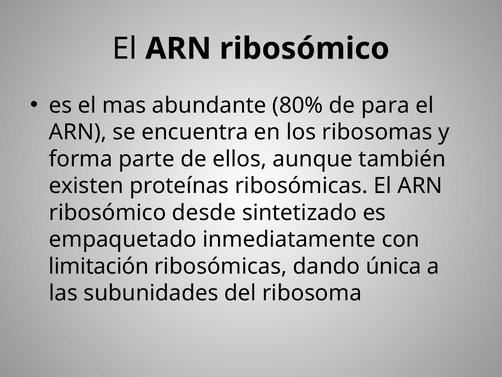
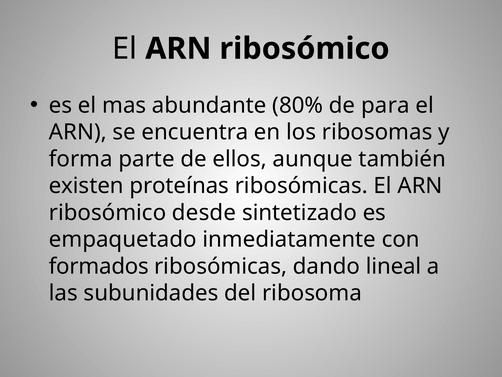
limitación: limitación -> formados (99, 266)
única: única -> lineal (394, 266)
